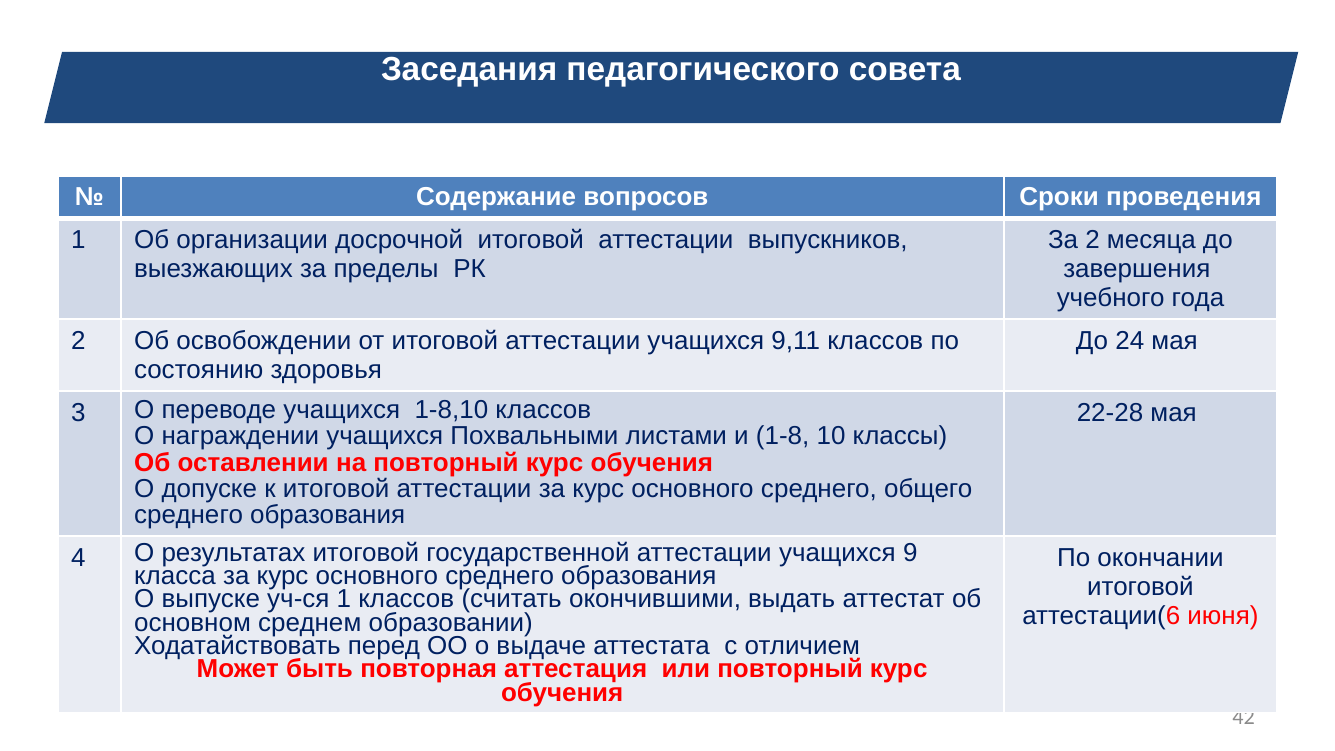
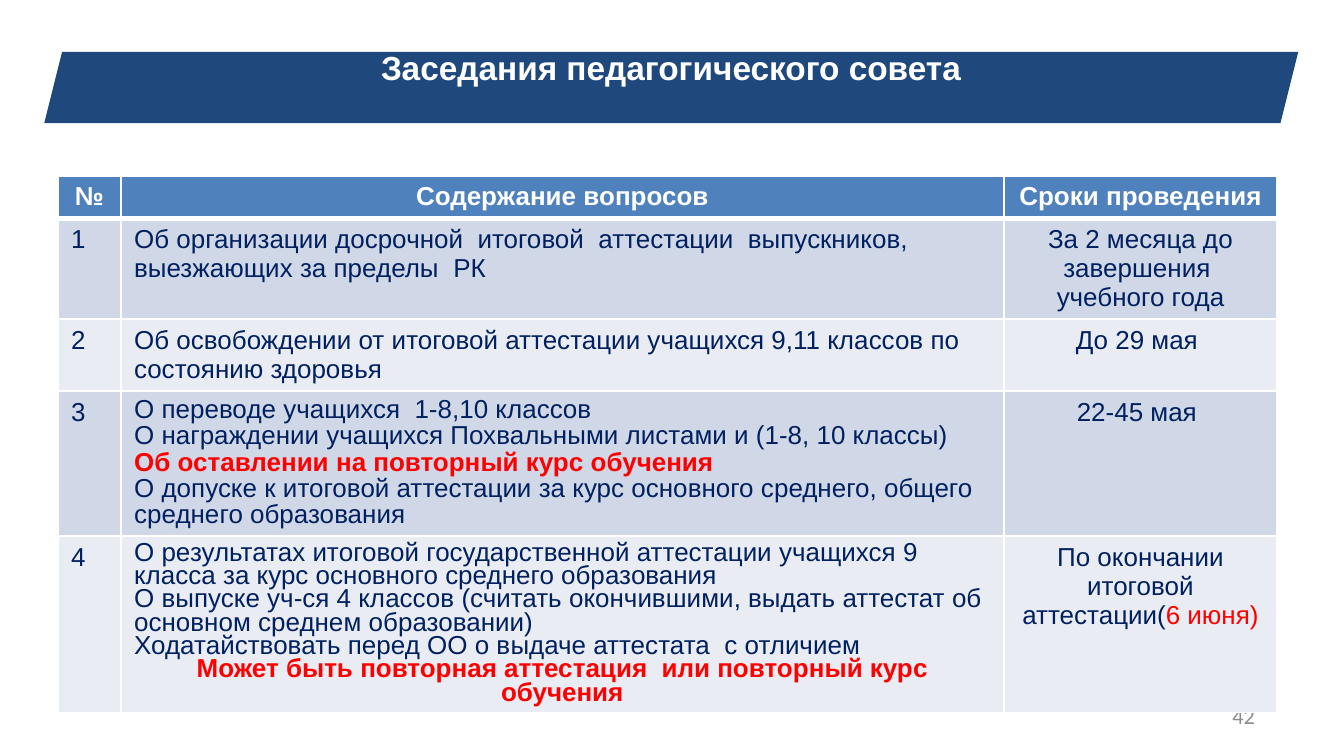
24: 24 -> 29 (1130, 341)
22-28: 22-28 -> 22-45 (1110, 413)
уч-ся 1: 1 -> 4 (344, 599)
